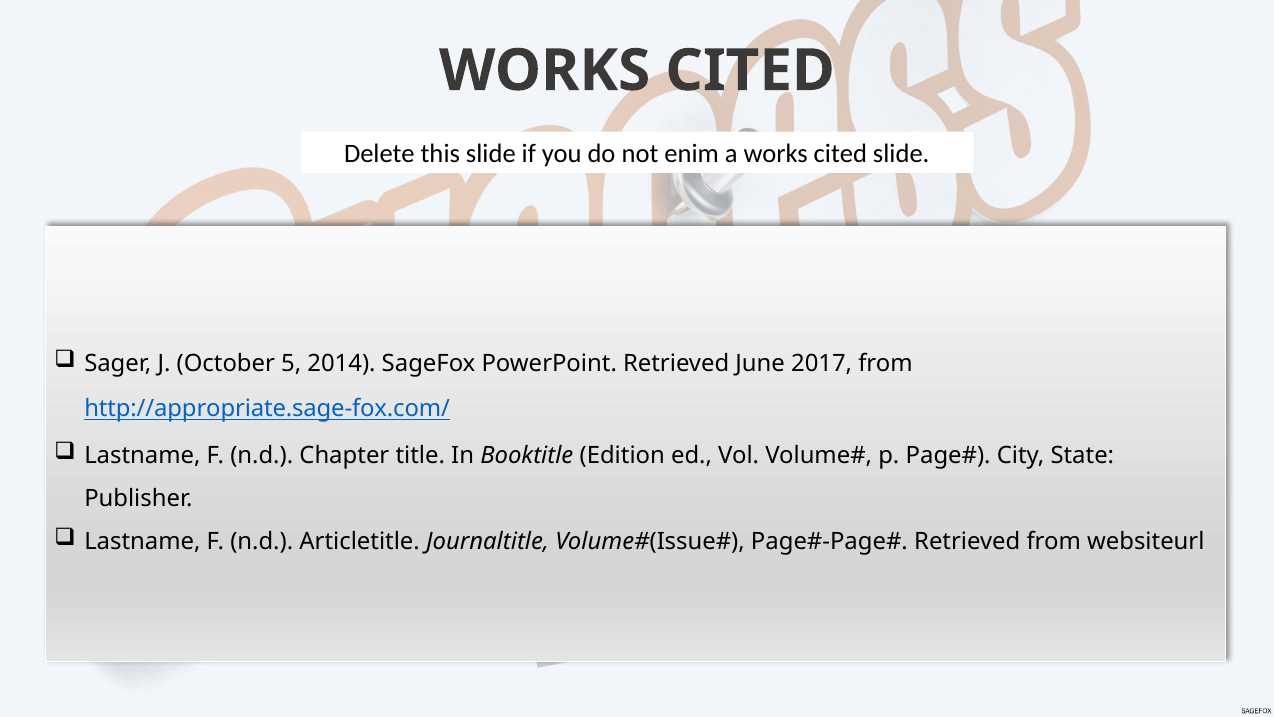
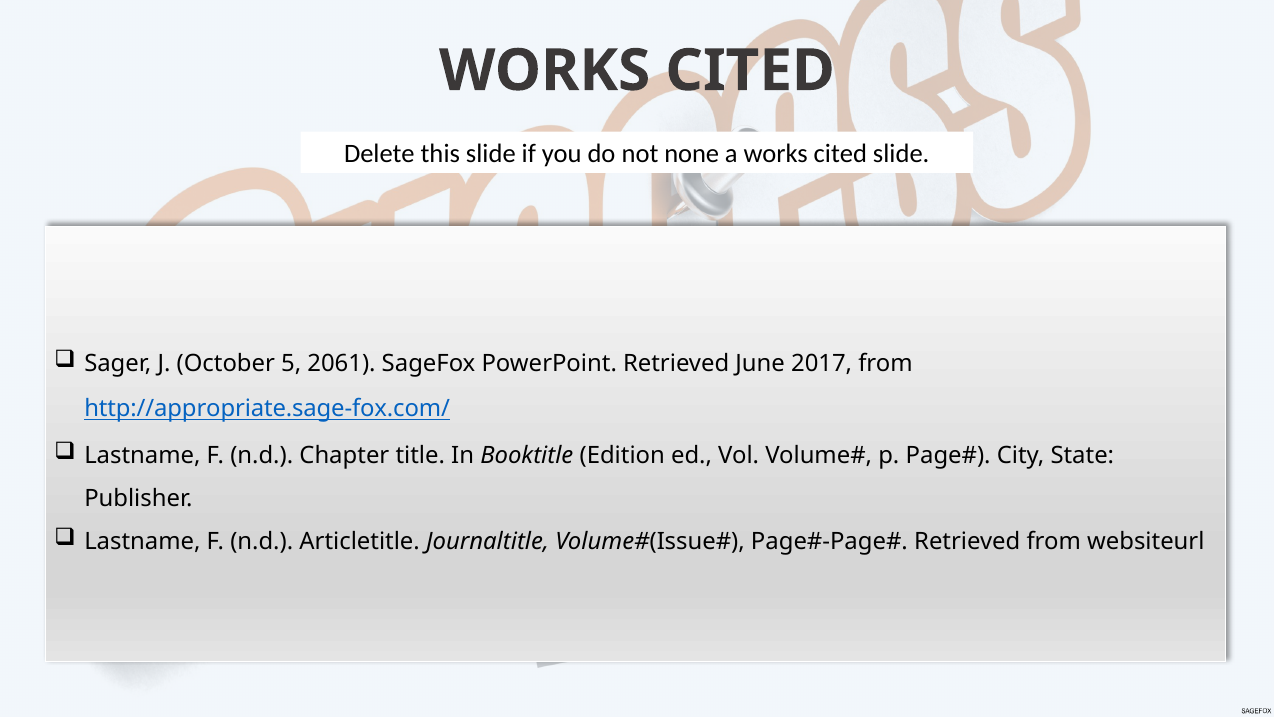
enim: enim -> none (692, 154)
2014: 2014 -> 2061 (341, 364)
